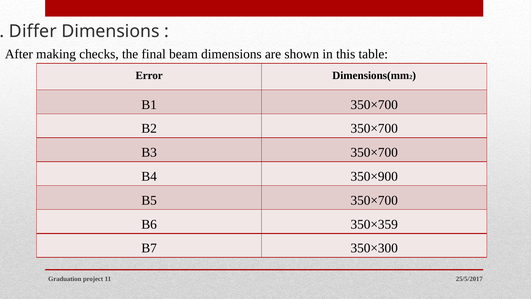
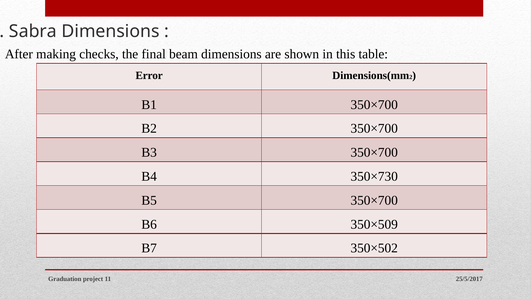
Differ: Differ -> Sabra (33, 31)
350×900: 350×900 -> 350×730 (374, 176)
350×359: 350×359 -> 350×509 (374, 224)
350×300: 350×300 -> 350×502 (374, 248)
